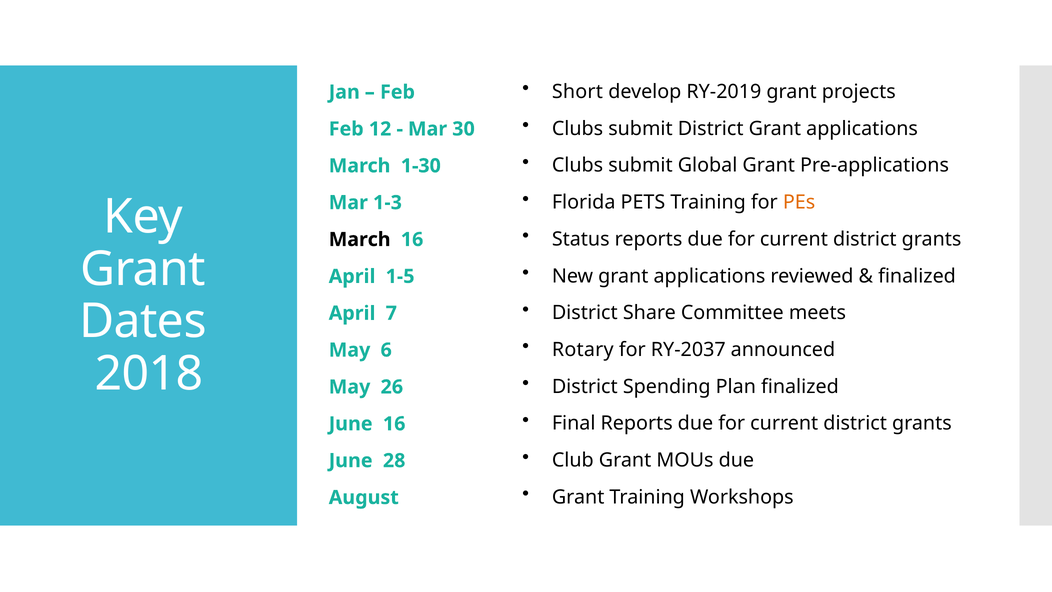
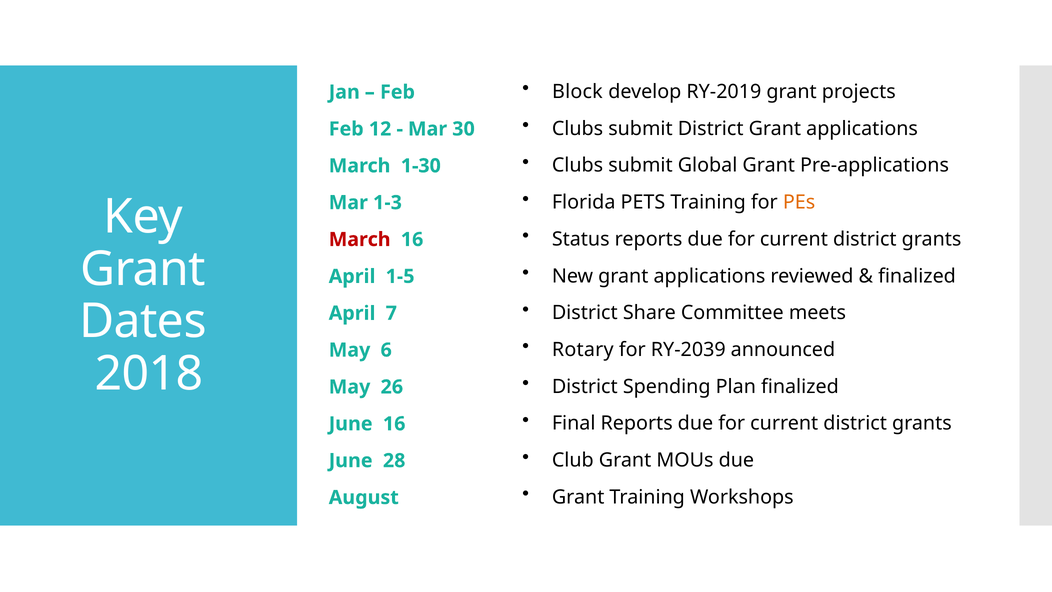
Short: Short -> Block (577, 92)
March colour: black -> red (360, 239)
RY-2037: RY-2037 -> RY-2039 (688, 350)
